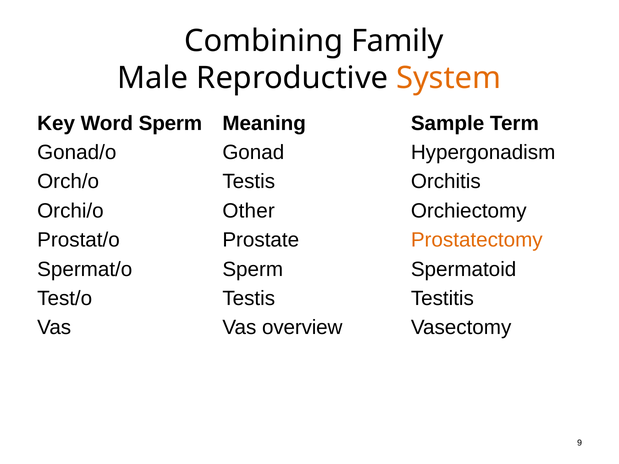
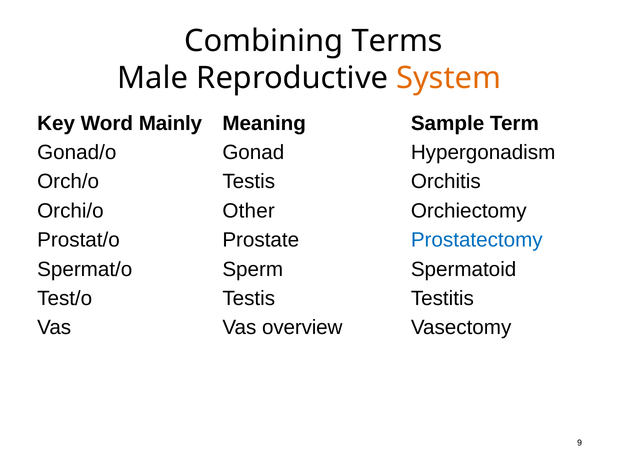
Family: Family -> Terms (397, 41)
Word Sperm: Sperm -> Mainly (170, 123)
Prostatectomy colour: orange -> blue (477, 240)
